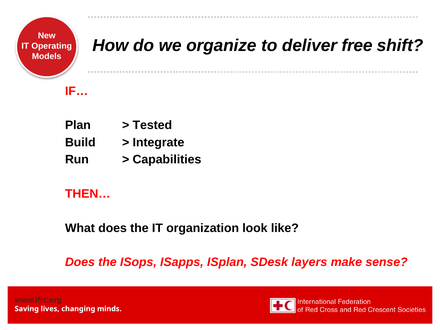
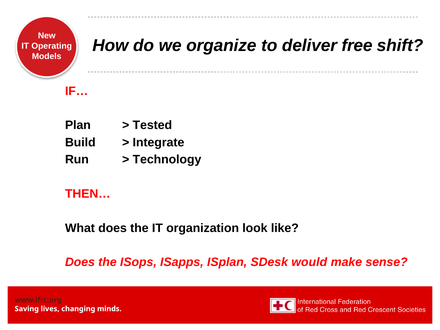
Capabilities: Capabilities -> Technology (167, 160)
layers: layers -> would (309, 262)
